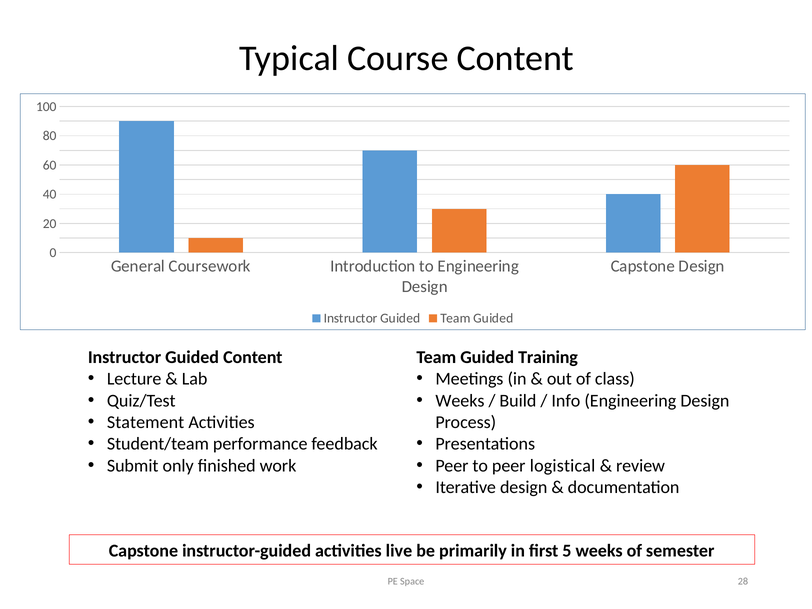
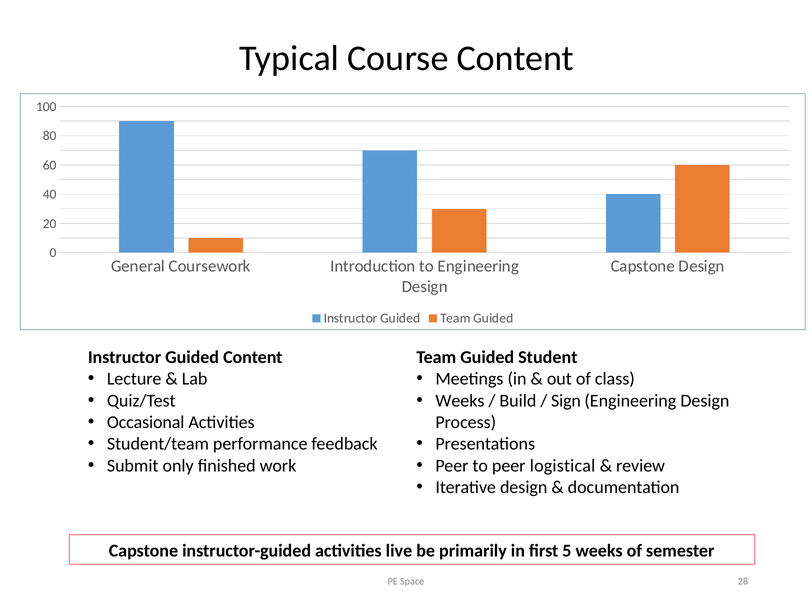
Training: Training -> Student (548, 357)
Info: Info -> Sign (566, 401)
Statement: Statement -> Occasional (146, 422)
